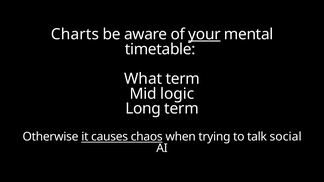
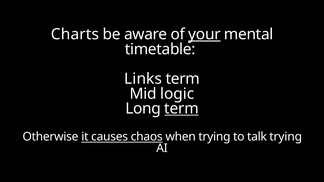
What: What -> Links (143, 79)
term underline: none -> present (182, 109)
talk social: social -> trying (286, 137)
